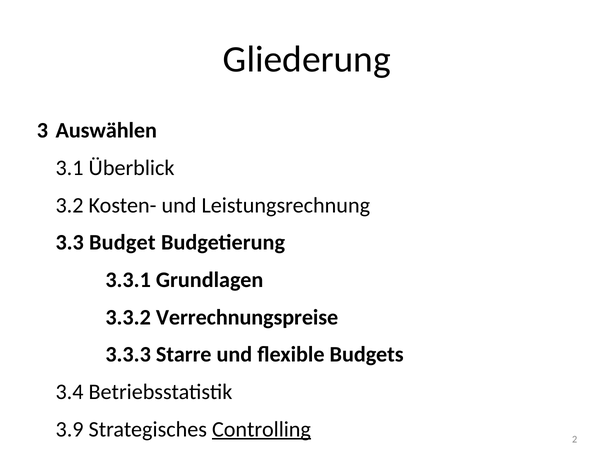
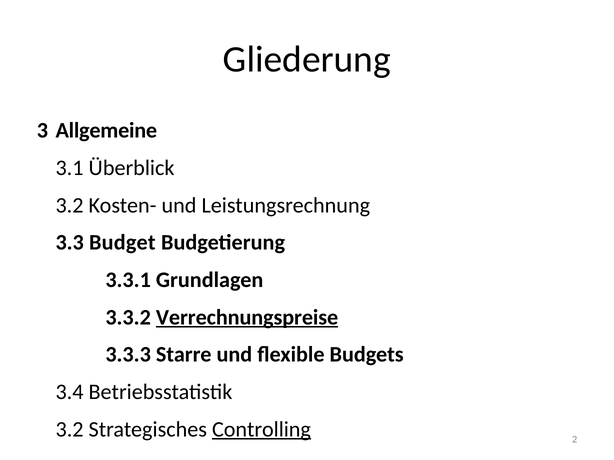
Auswählen: Auswählen -> Allgemeine (106, 131)
Verrechnungspreise underline: none -> present (247, 318)
3.9: 3.9 -> 3.2 (70, 430)
